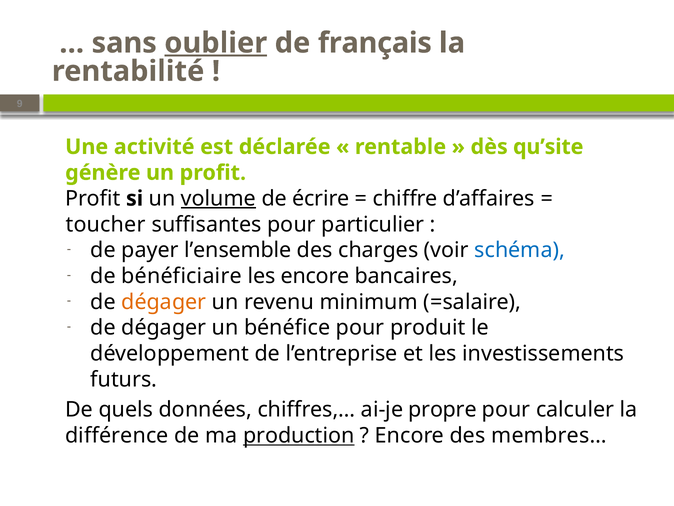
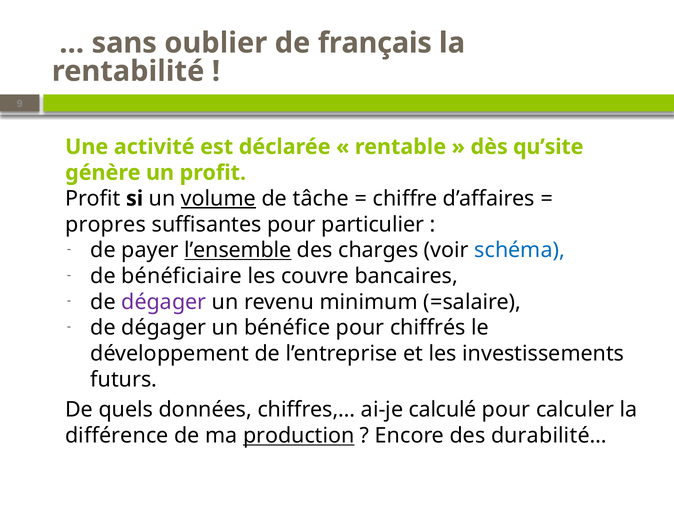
oublier underline: present -> none (216, 43)
écrire: écrire -> tâche (321, 198)
toucher: toucher -> propres (106, 224)
l’ensemble underline: none -> present (238, 250)
les encore: encore -> couvre (315, 276)
dégager colour: orange -> purple (164, 302)
produit: produit -> chiffrés (428, 327)
propre: propre -> calculé (443, 409)
membres…: membres… -> durabilité… (549, 435)
